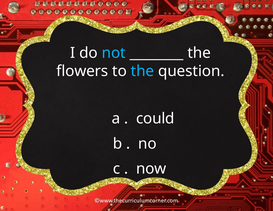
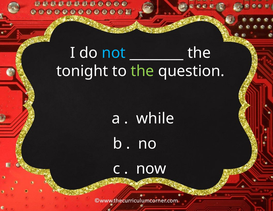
flowers: flowers -> tonight (82, 71)
the colour: light blue -> light green (142, 71)
could: could -> while (155, 119)
